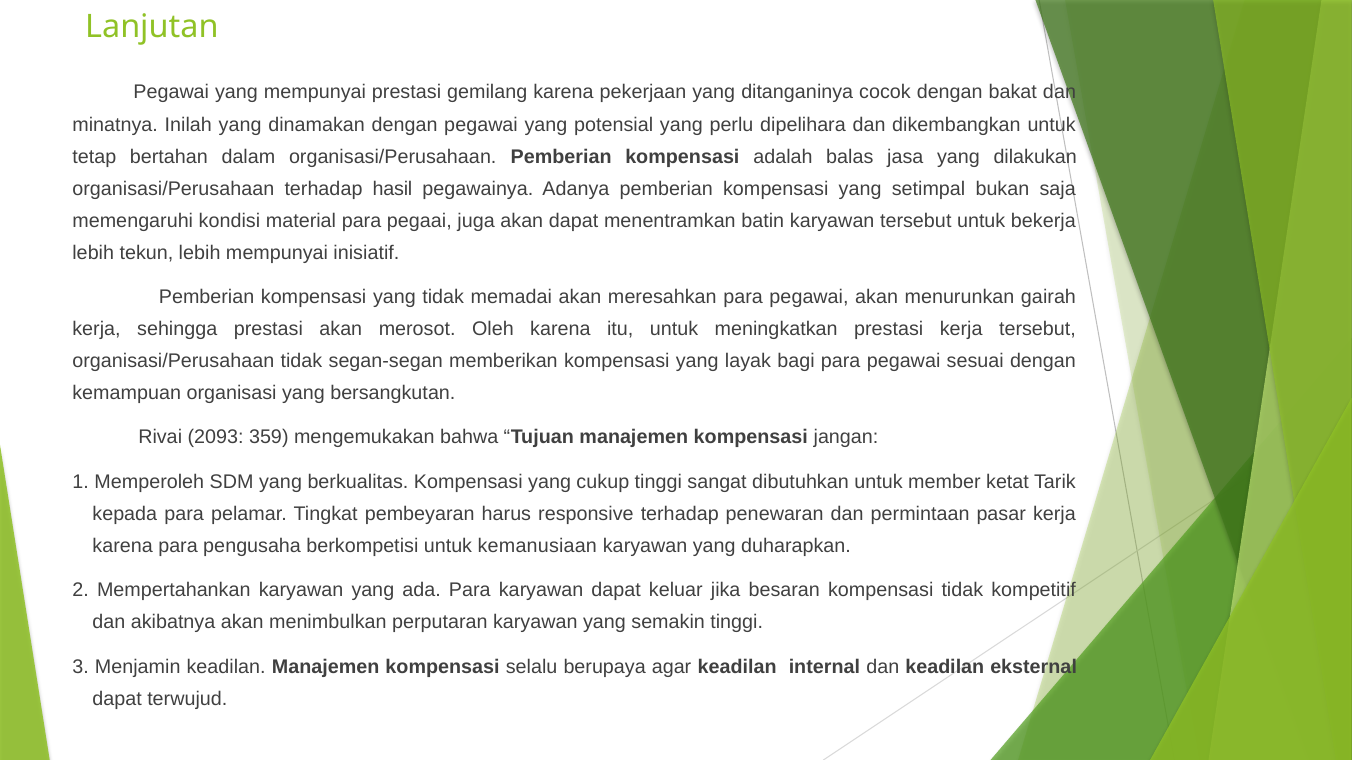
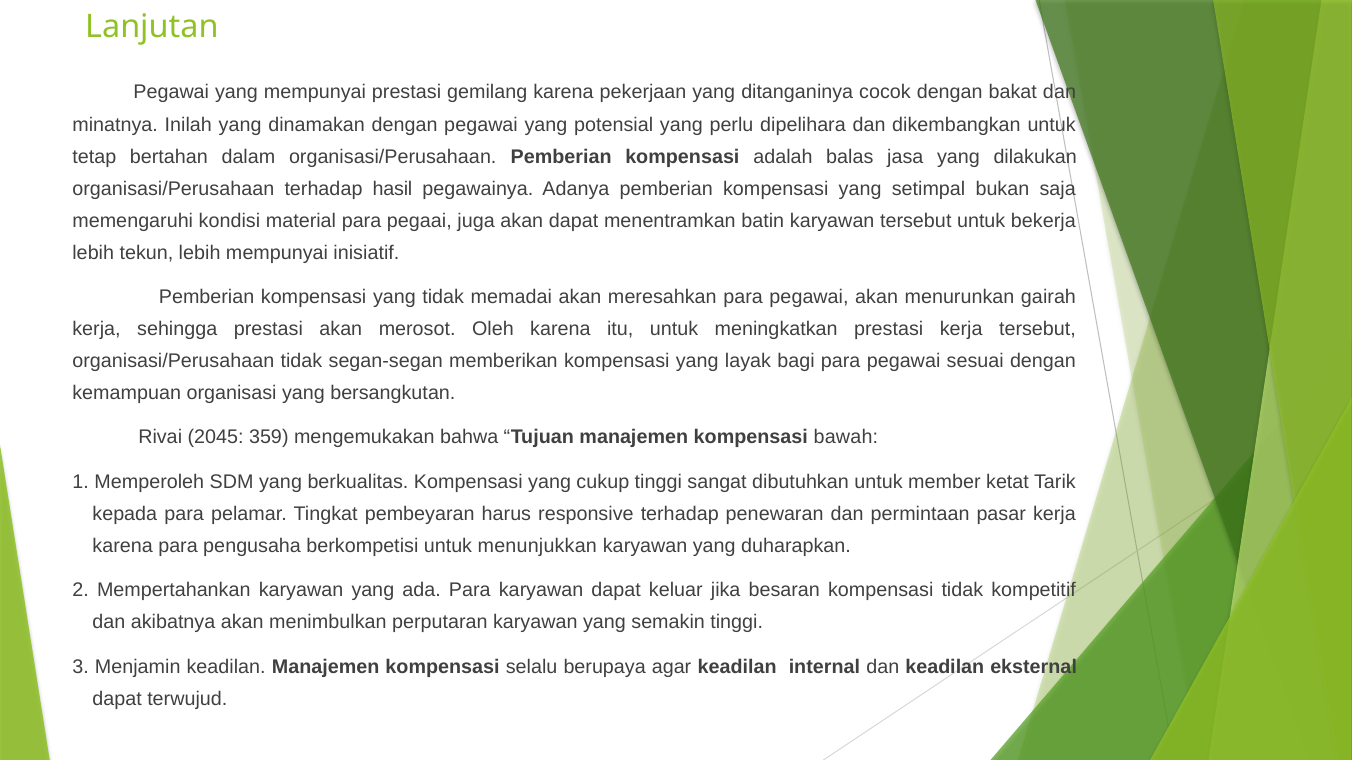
2093: 2093 -> 2045 (216, 438)
jangan: jangan -> bawah (846, 438)
kemanusiaan: kemanusiaan -> menunjukkan (537, 546)
